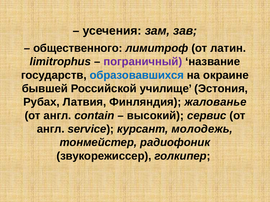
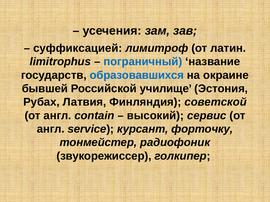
общественного: общественного -> суффиксацией (78, 48)
пограничный colour: purple -> blue (143, 62)
жалованье: жалованье -> советской (216, 102)
молодежь: молодежь -> форточку (202, 129)
